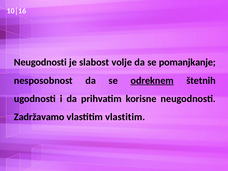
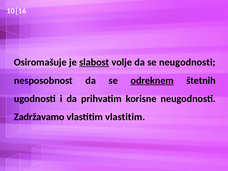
Neugodnosti: Neugodnosti -> Osiromašuje (40, 62)
slabost underline: none -> present (94, 62)
se pomanjkanje: pomanjkanje -> neugodnosti (187, 62)
